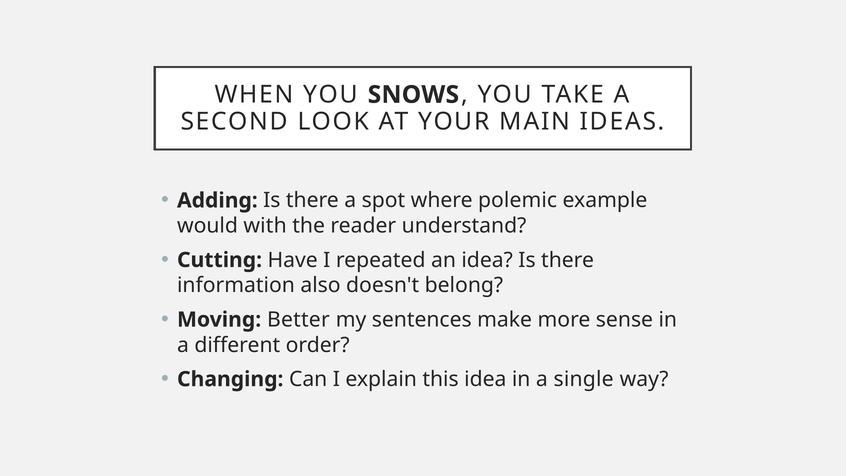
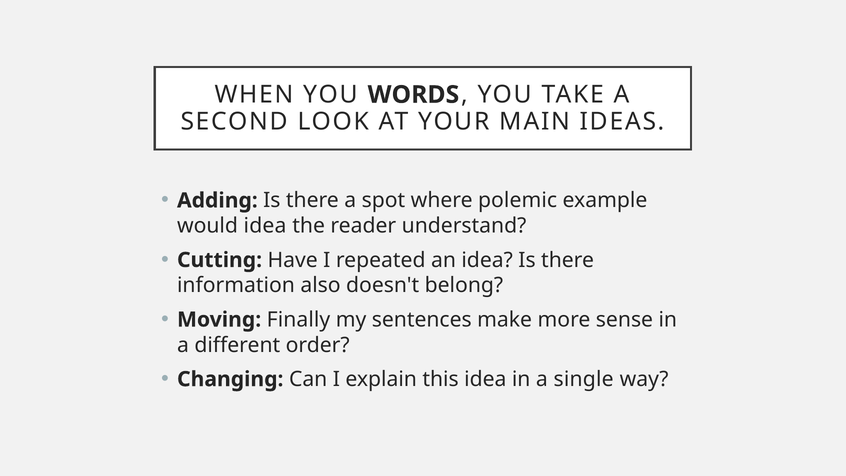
SNOWS: SNOWS -> WORDS (413, 95)
would with: with -> idea (265, 226)
Better: Better -> Finally (298, 320)
